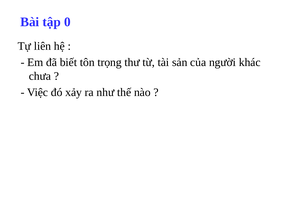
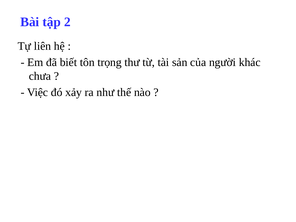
0: 0 -> 2 (67, 22)
